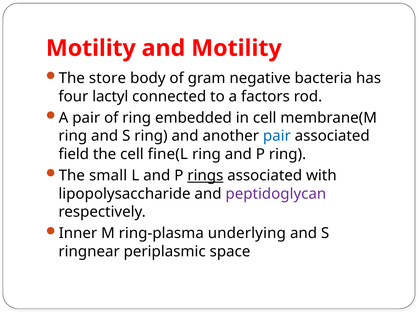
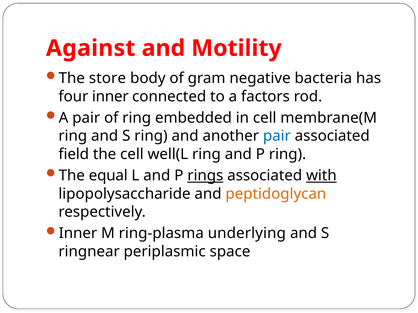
Motility: Motility -> Against (91, 48)
four lactyl: lactyl -> inner (110, 97)
fine(L: fine(L -> well(L (168, 154)
small: small -> equal (108, 176)
with underline: none -> present (321, 176)
peptidoglycan colour: purple -> orange (276, 194)
